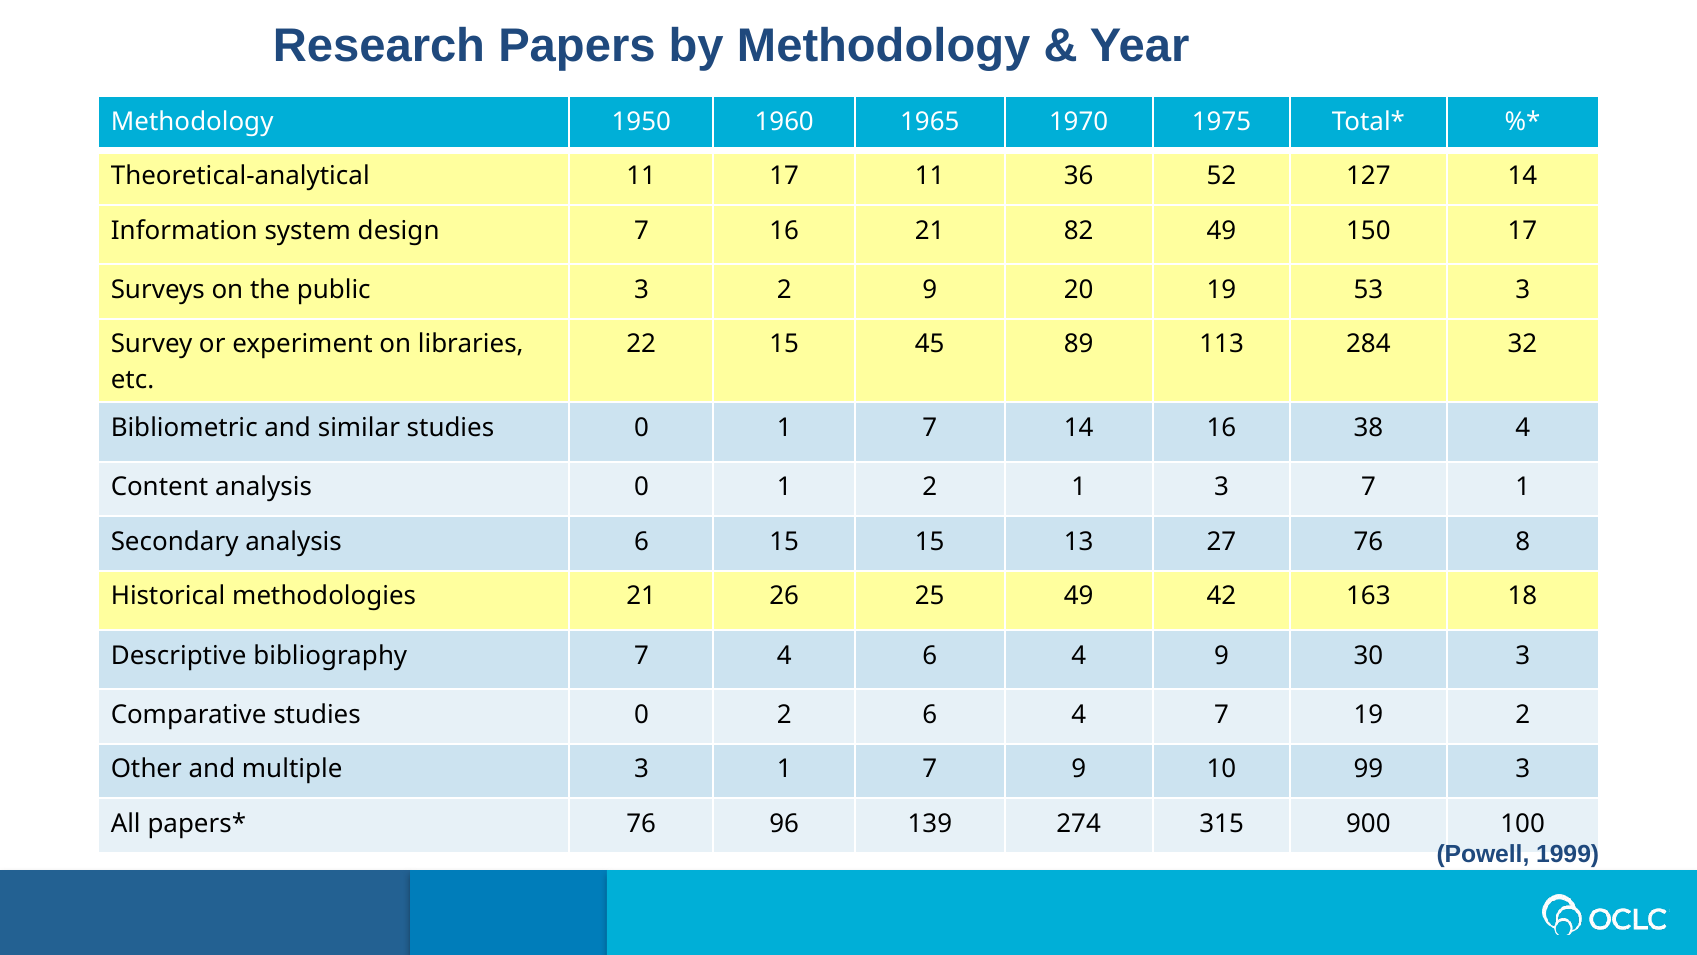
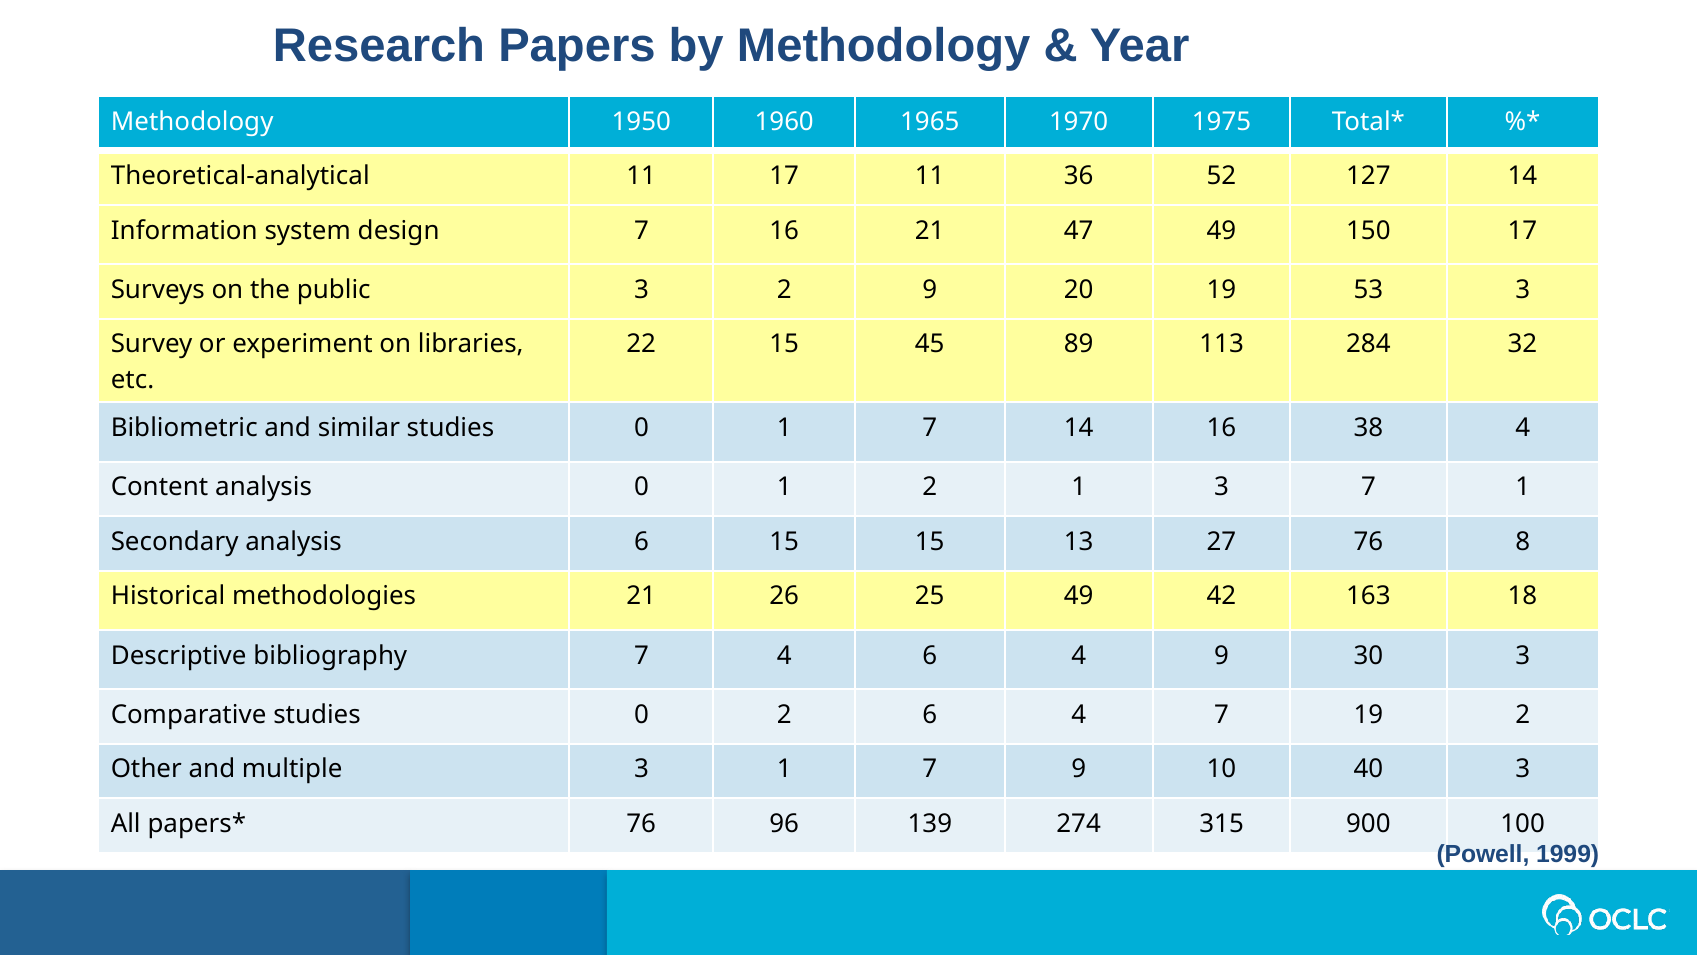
82: 82 -> 47 (1079, 230)
99: 99 -> 40 (1368, 769)
